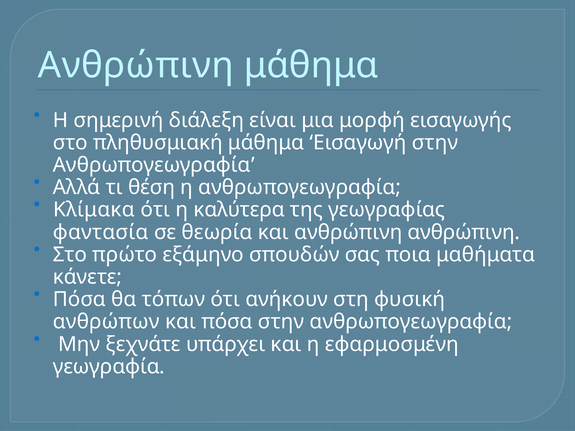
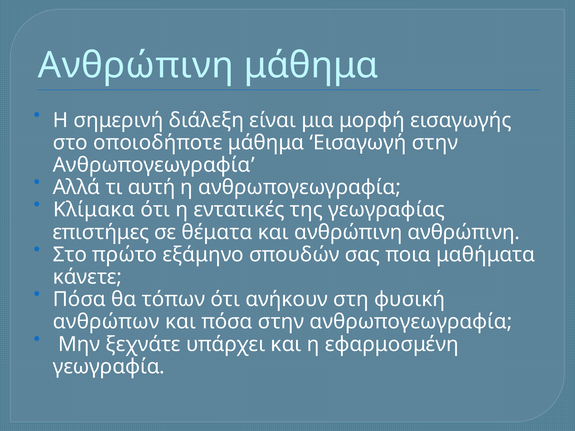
πληθυσμιακή: πληθυσμιακή -> οποιοδήποτε (158, 143)
θέση: θέση -> αυτή (152, 187)
καλύτερα: καλύτερα -> εντατικές (239, 210)
φαντασία: φαντασία -> επιστήμες (101, 232)
θεωρία: θεωρία -> θέματα (217, 232)
